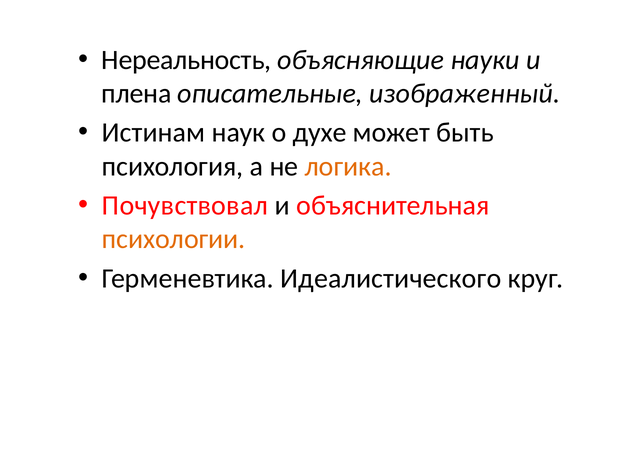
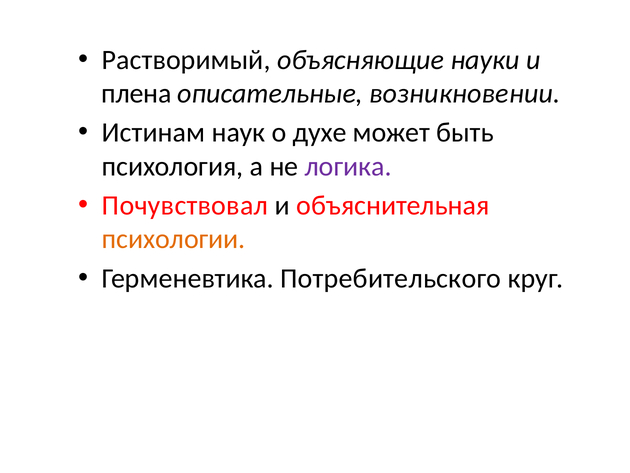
Нереальность: Нереальность -> Растворимый (186, 60)
изображенный: изображенный -> возникновении (465, 93)
логика colour: orange -> purple (348, 166)
Идеалистического: Идеалистического -> Потребительского (391, 278)
